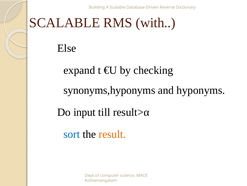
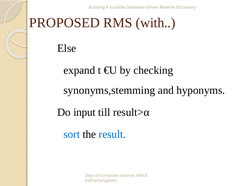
SCALABLE: SCALABLE -> PROPOSED (65, 23)
synonyms,hyponyms: synonyms,hyponyms -> synonyms,stemming (109, 90)
result colour: orange -> blue (112, 134)
